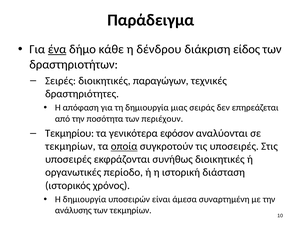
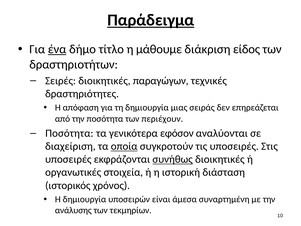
Παράδειγμα underline: none -> present (151, 20)
κάθε: κάθε -> τίτλο (111, 49)
δένδρου: δένδρου -> μάθουμε (159, 49)
Τεκμηρίου: Τεκμηρίου -> Ποσότητα (69, 133)
τεκμηρίων: τεκμηρίων -> διαχείριση (70, 146)
συνήθως underline: none -> present (173, 159)
περίοδο: περίοδο -> στοιχεία (123, 172)
